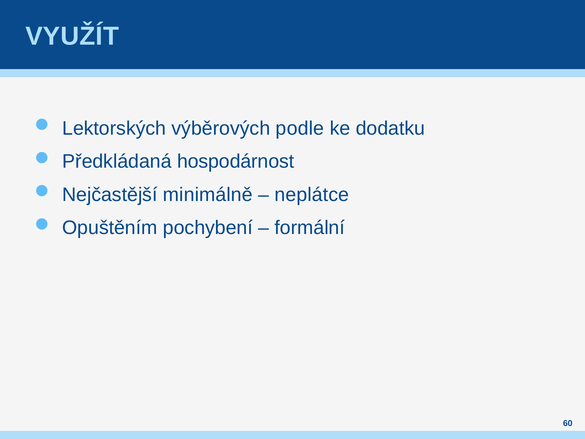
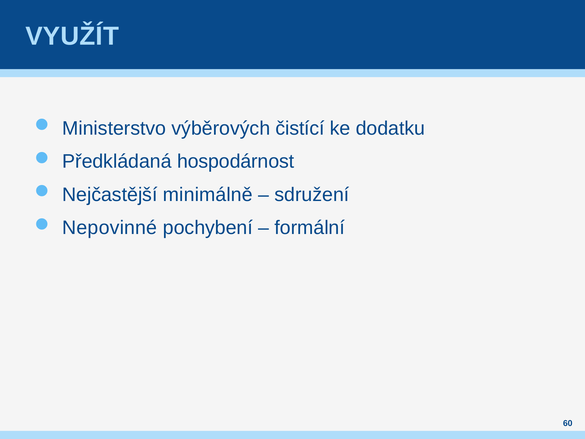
Lektorských: Lektorských -> Ministerstvo (114, 128)
podle: podle -> čistící (300, 128)
neplátce: neplátce -> sdružení (312, 195)
Opuštěním: Opuštěním -> Nepovinné (110, 228)
